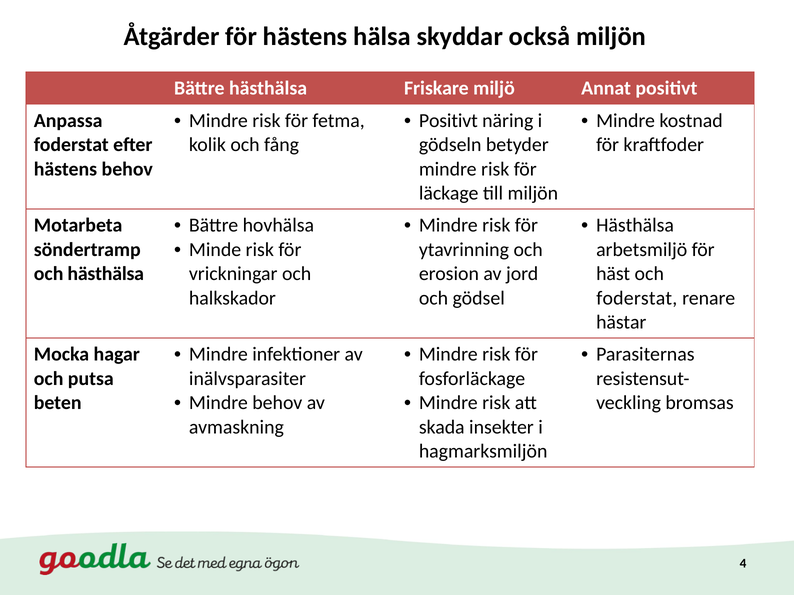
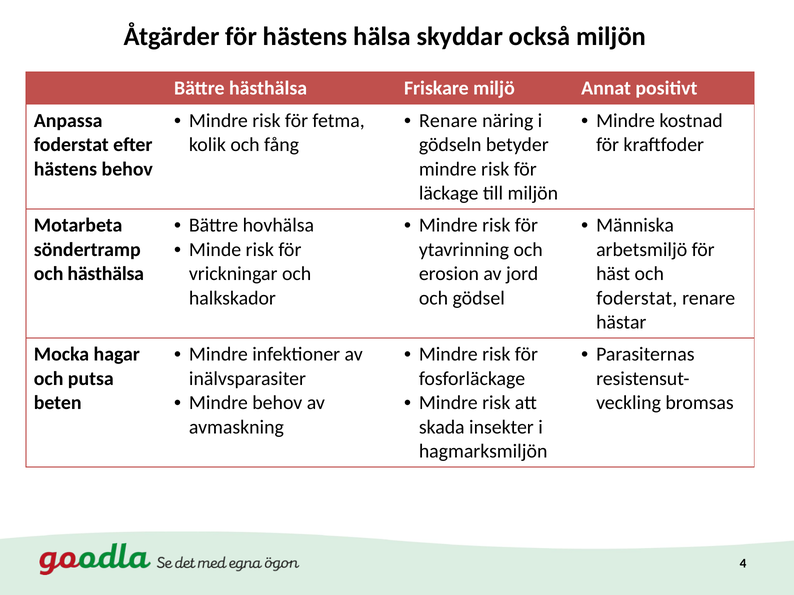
Positivt: Positivt -> Renare (448, 121)
Hästhälsa: Hästhälsa -> Människa (635, 226)
